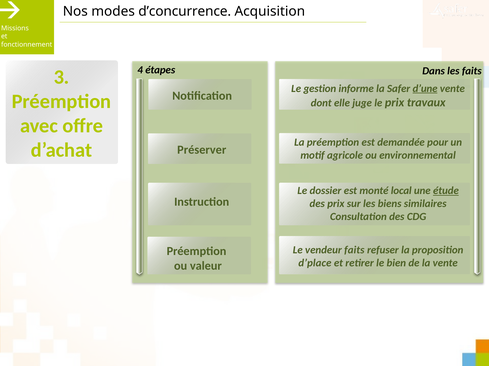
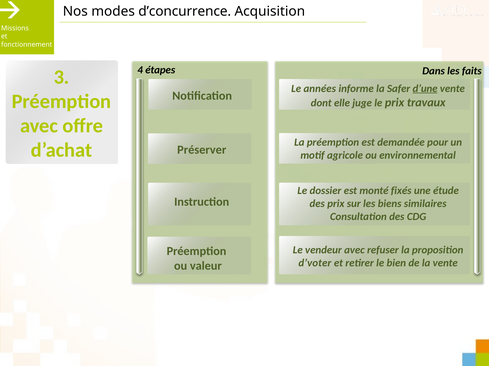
gestion: gestion -> années (320, 89)
local: local -> fixés (401, 191)
étude underline: present -> none (446, 191)
vendeur faits: faits -> avec (354, 250)
d’place: d’place -> d’voter (315, 263)
